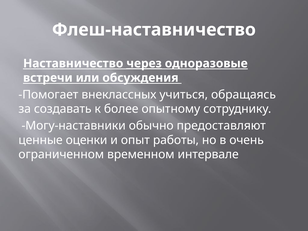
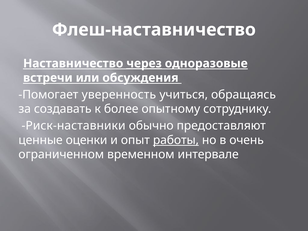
внеклассных: внеклассных -> уверенность (119, 95)
Могу-наставники: Могу-наставники -> Риск-наставники (74, 126)
работы underline: none -> present (176, 140)
